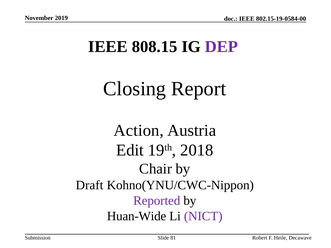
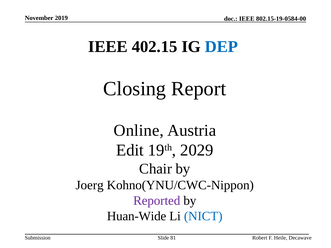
808.15: 808.15 -> 402.15 (155, 47)
DEP colour: purple -> blue (222, 47)
Action: Action -> Online (139, 130)
2018: 2018 -> 2029 (197, 150)
Draft: Draft -> Joerg (90, 185)
NICT colour: purple -> blue (203, 216)
